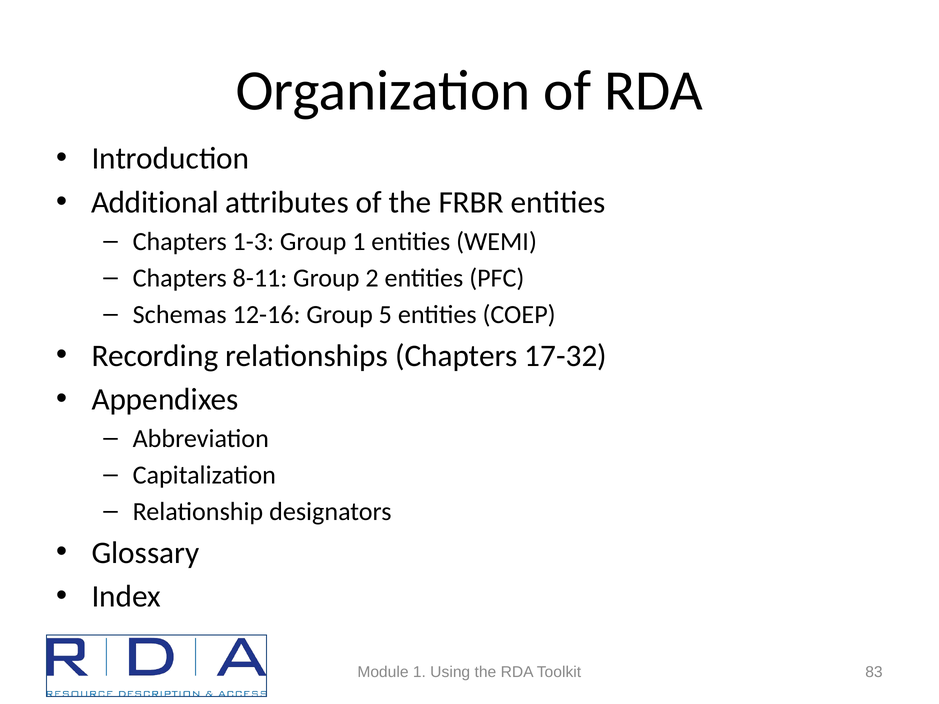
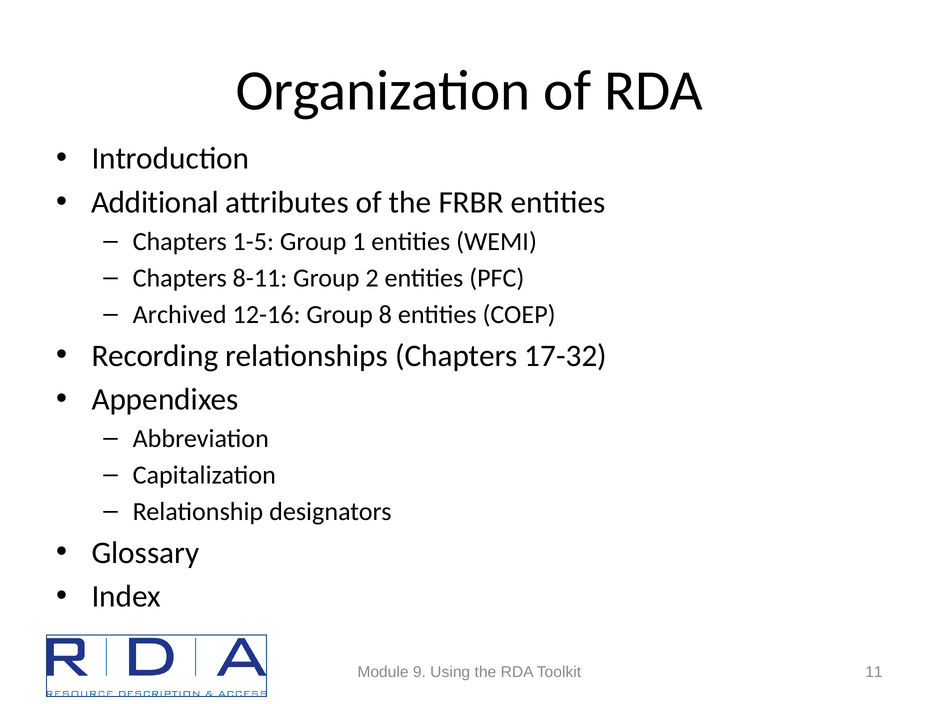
1-3: 1-3 -> 1-5 (253, 242)
Schemas: Schemas -> Archived (180, 315)
5: 5 -> 8 (385, 315)
Module 1: 1 -> 9 (419, 673)
83: 83 -> 11 (874, 673)
